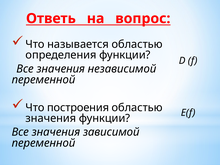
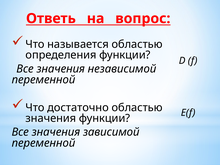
построения: построения -> достаточно (78, 108)
